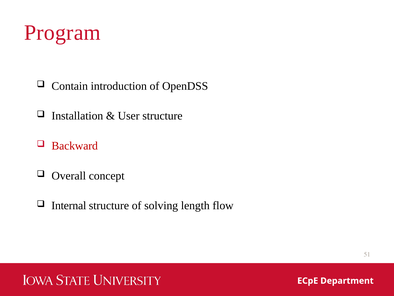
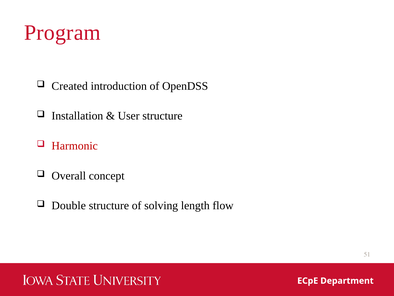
Contain: Contain -> Created (70, 86)
Backward: Backward -> Harmonic (75, 146)
Internal: Internal -> Double (69, 205)
